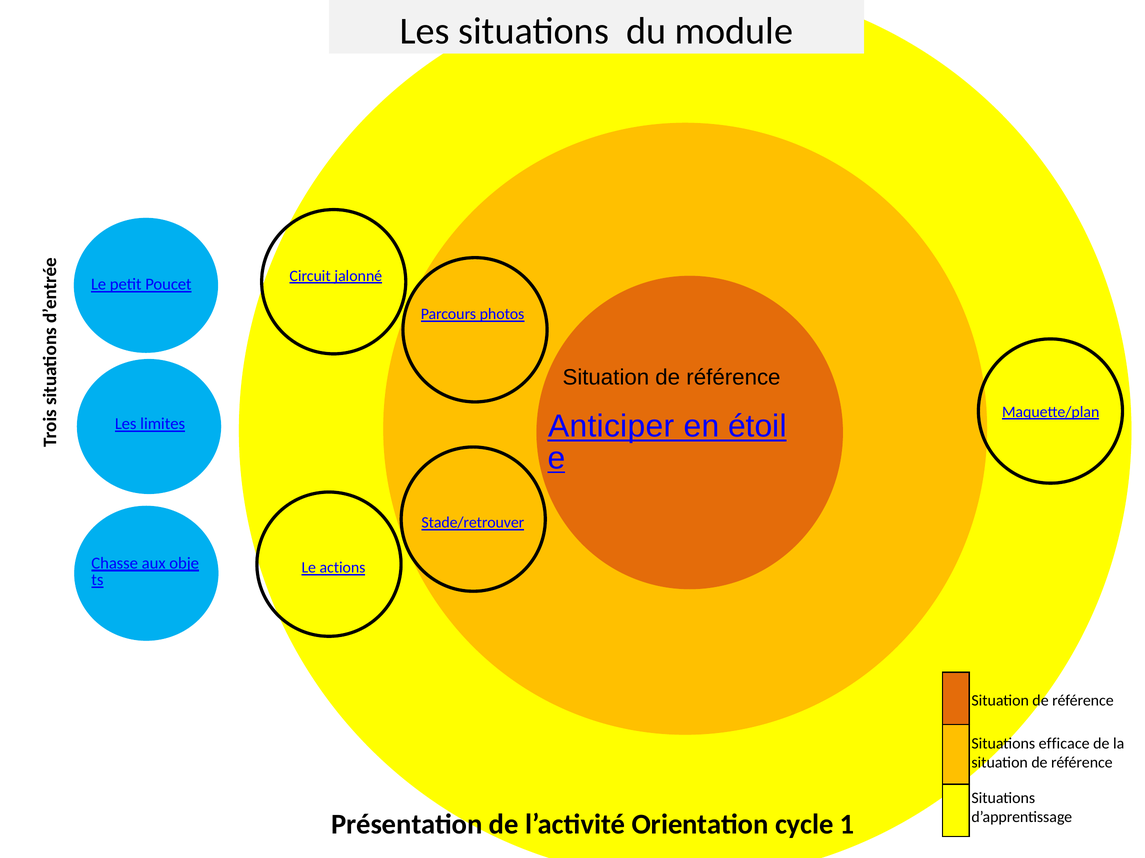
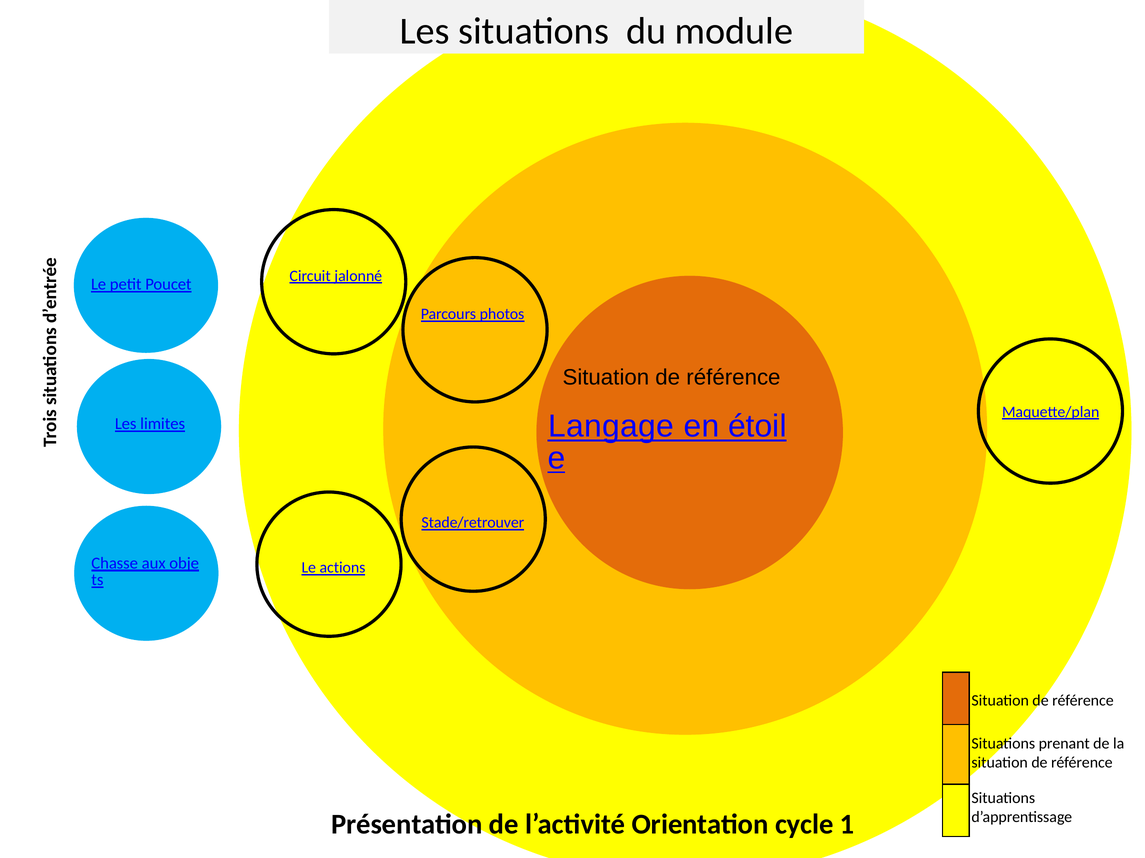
Anticiper: Anticiper -> Langage (611, 427)
efficace: efficace -> prenant (1064, 744)
